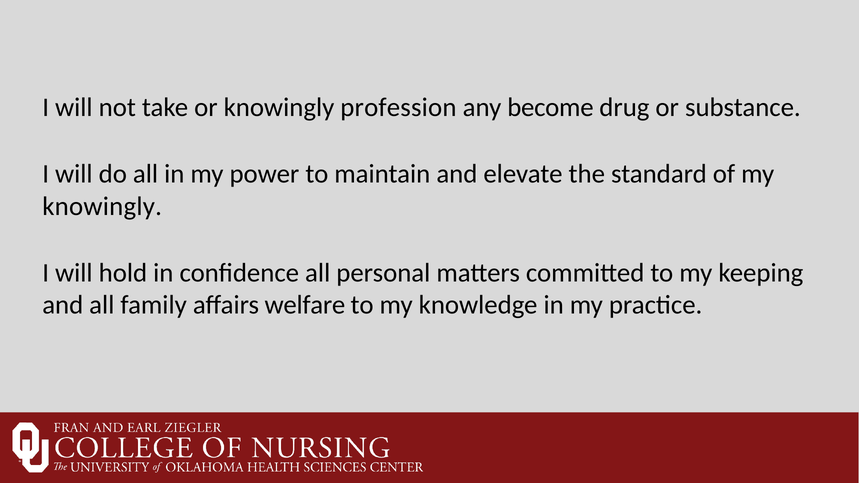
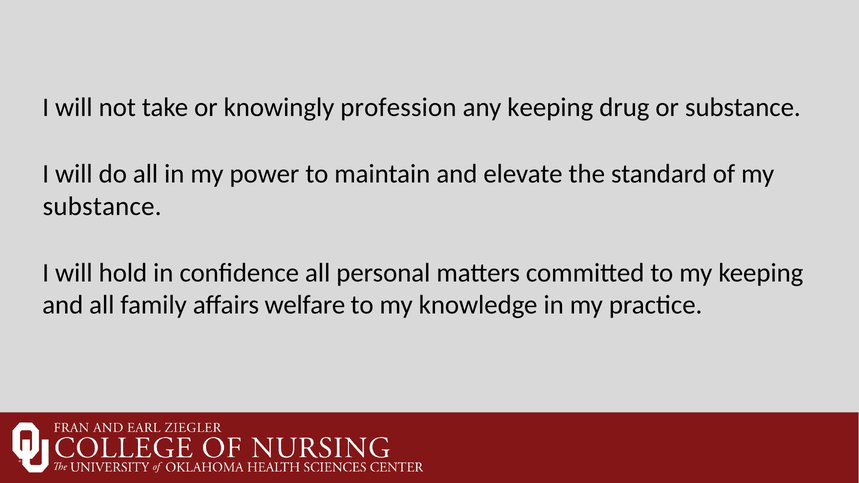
any become: become -> keeping (550, 108)
knowingly: knowingly -> substance (102, 206)
